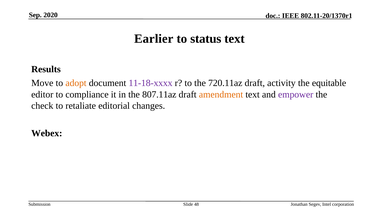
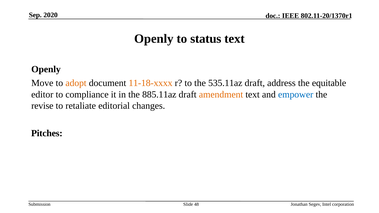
Earlier: Earlier -> Openly (154, 39)
Results: Results -> Openly (46, 69)
11-18-xxxx colour: purple -> orange (151, 83)
720.11az: 720.11az -> 535.11az (225, 83)
activity: activity -> address (281, 83)
807.11az: 807.11az -> 885.11az (159, 94)
empower colour: purple -> blue (296, 94)
check: check -> revise (42, 106)
Webex: Webex -> Pitches (47, 133)
